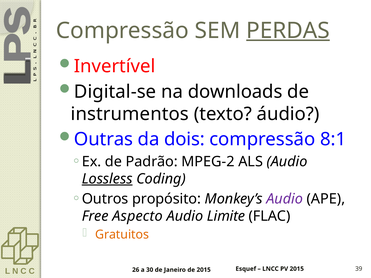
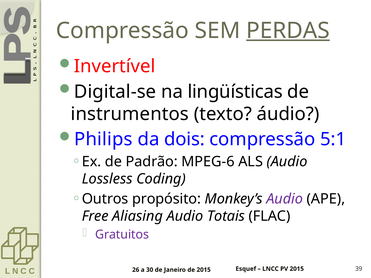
downloads: downloads -> lingüísticas (235, 92)
Outras: Outras -> Philips (103, 139)
8:1: 8:1 -> 5:1 (333, 139)
MPEG-2: MPEG-2 -> MPEG-6 (208, 162)
Lossless underline: present -> none (107, 179)
Aspecto: Aspecto -> Aliasing (138, 216)
Limite: Limite -> Totais (226, 216)
Gratuitos colour: orange -> purple (122, 235)
